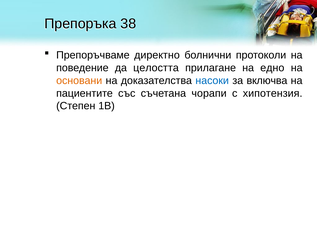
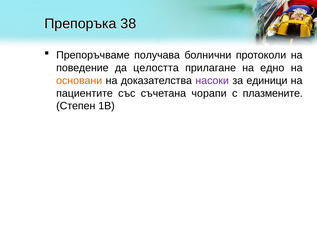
директно: директно -> получава (157, 55)
насоки colour: blue -> purple (212, 81)
включва: включва -> единици (267, 81)
хипотензия: хипотензия -> плазмените (273, 93)
